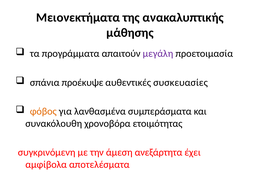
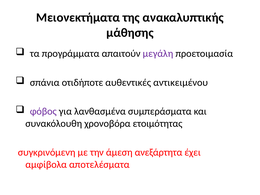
προέκυψε: προέκυψε -> οτιδήποτε (82, 82)
συσκευασίες: συσκευασίες -> αντικειμένου (181, 82)
φόβος colour: orange -> purple (43, 111)
